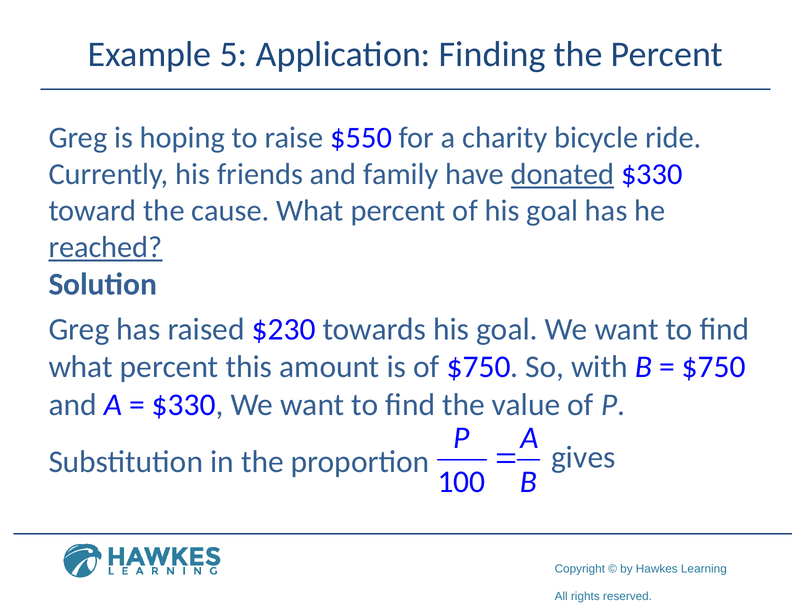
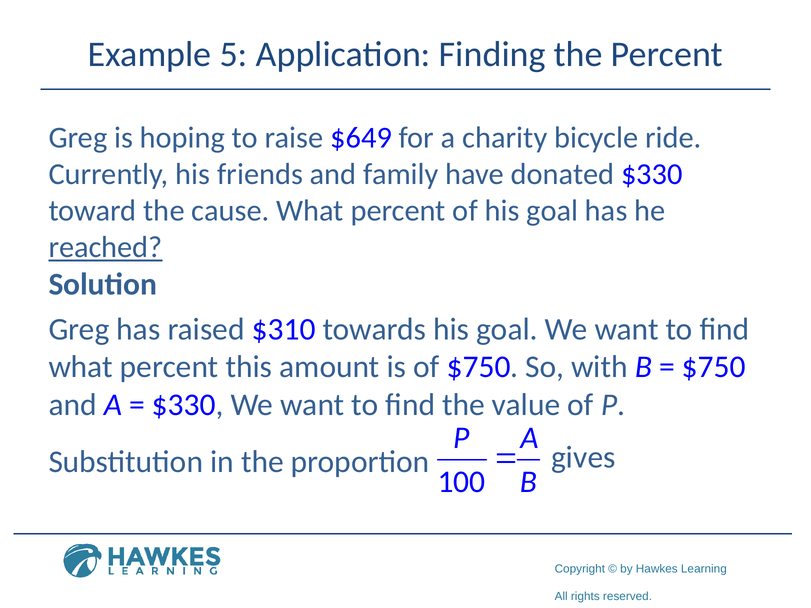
$550: $550 -> $649 (361, 138)
donated underline: present -> none (563, 174)
$230: $230 -> $310 (284, 329)
